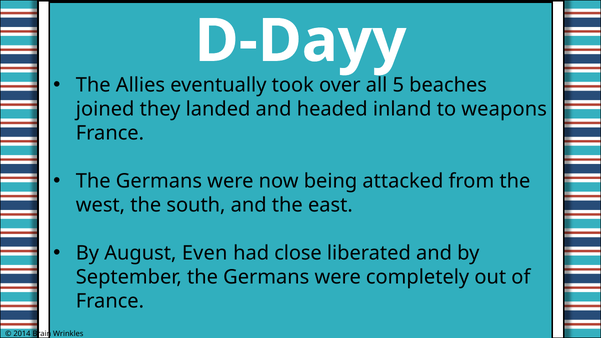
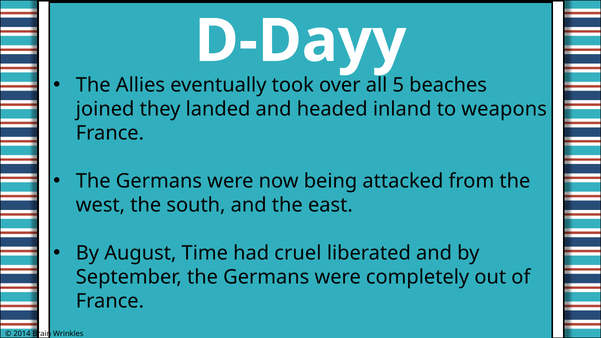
Even: Even -> Time (205, 253)
close: close -> cruel (298, 253)
